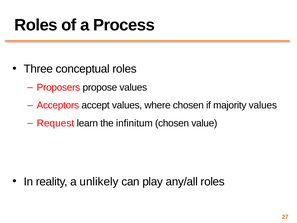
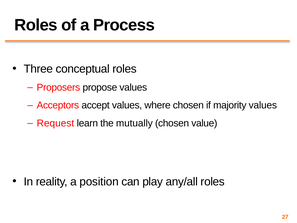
infinitum: infinitum -> mutually (134, 123)
unlikely: unlikely -> position (99, 181)
